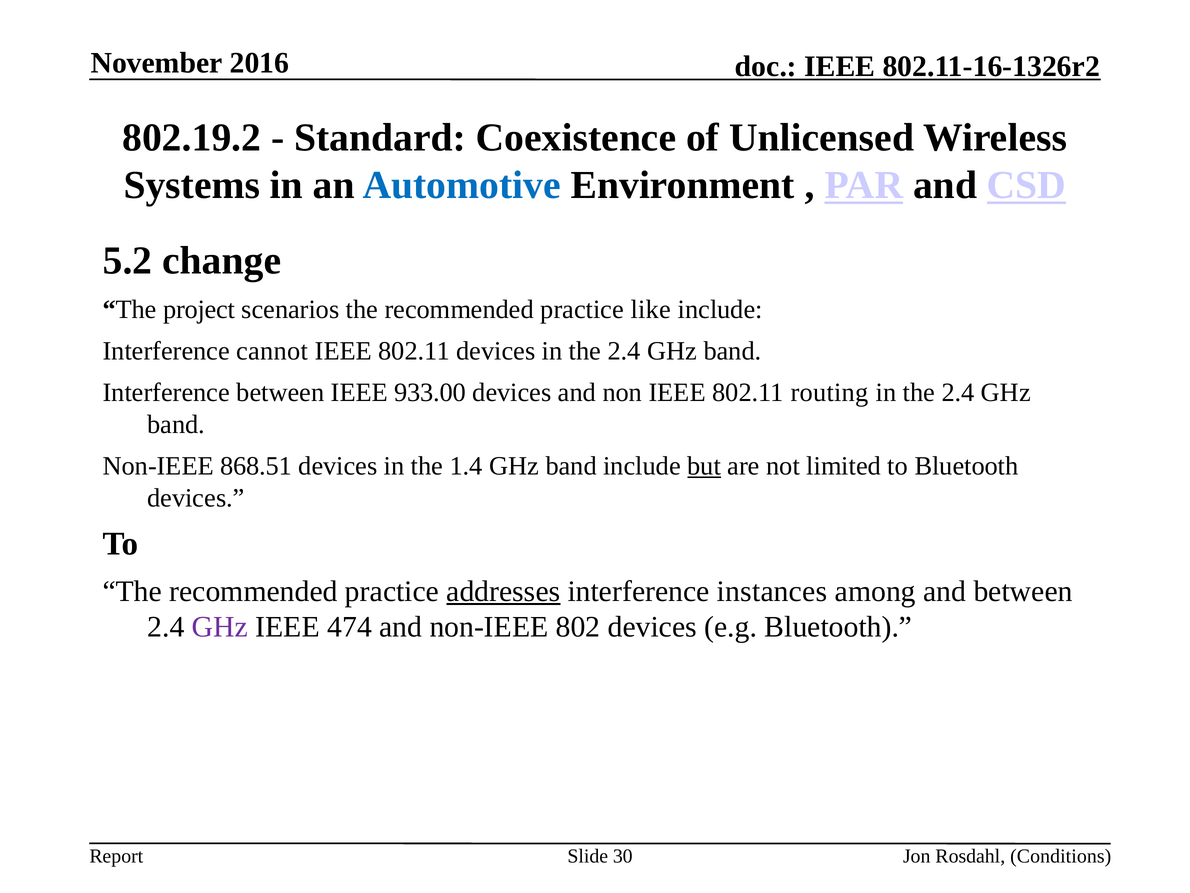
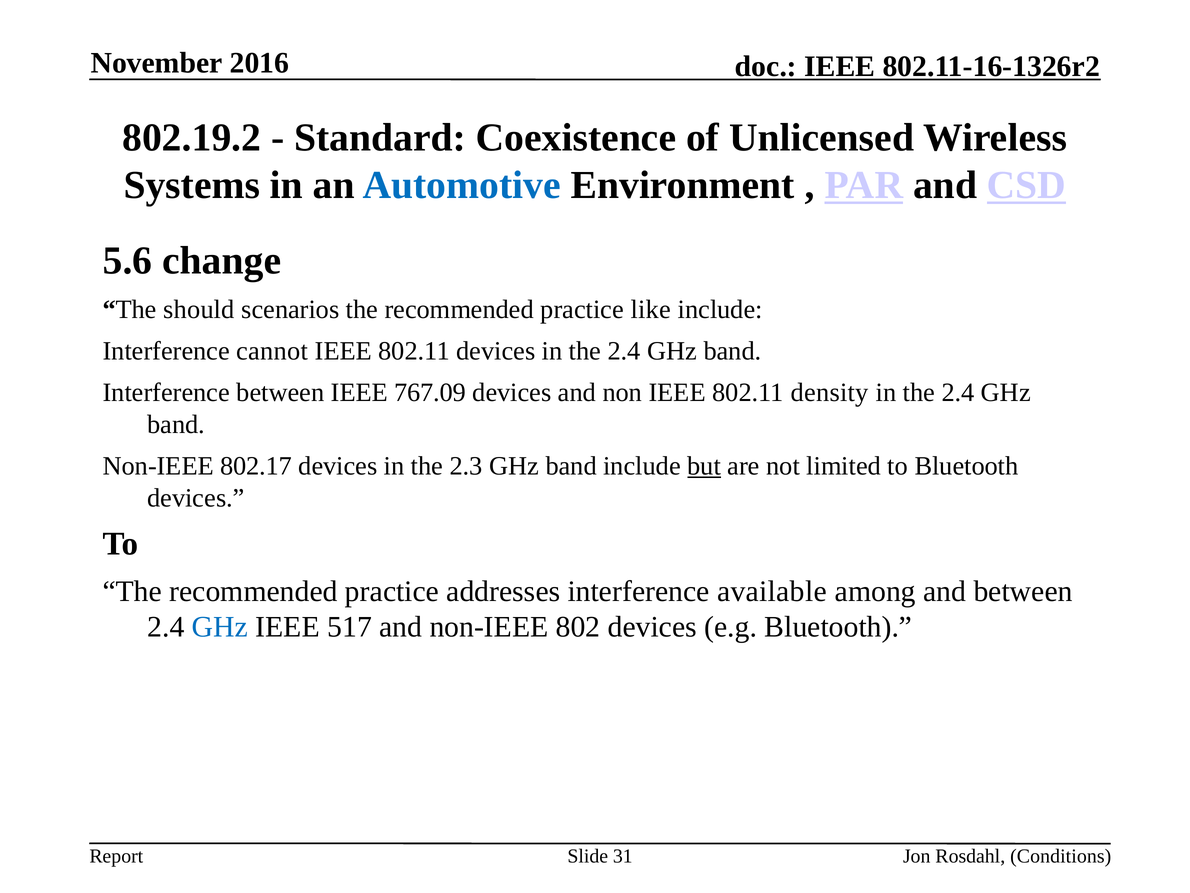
5.2: 5.2 -> 5.6 (127, 260)
project: project -> should (199, 309)
933.00: 933.00 -> 767.09 (430, 392)
routing: routing -> density (830, 392)
868.51: 868.51 -> 802.17 (256, 466)
1.4: 1.4 -> 2.3 (466, 466)
addresses underline: present -> none (503, 591)
instances: instances -> available (772, 591)
GHz colour: purple -> blue (220, 627)
474: 474 -> 517 (350, 627)
30: 30 -> 31 (623, 856)
